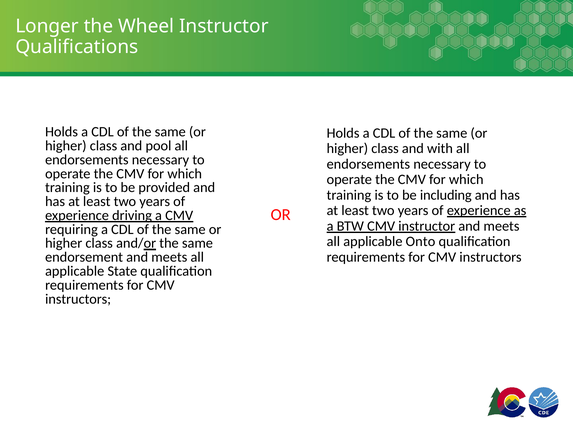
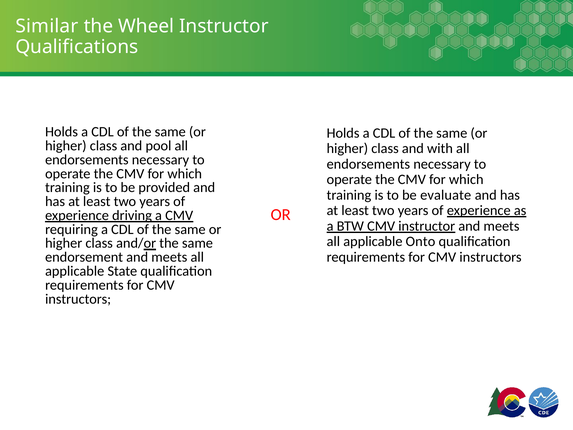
Longer: Longer -> Similar (47, 26)
including: including -> evaluate (446, 195)
